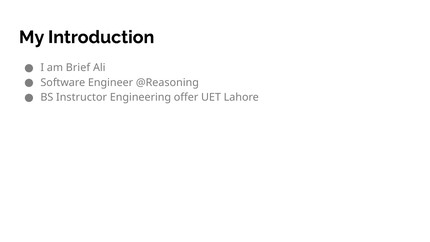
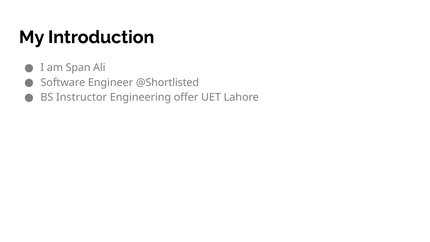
Brief: Brief -> Span (78, 68)
@Reasoning: @Reasoning -> @Shortlisted (167, 82)
